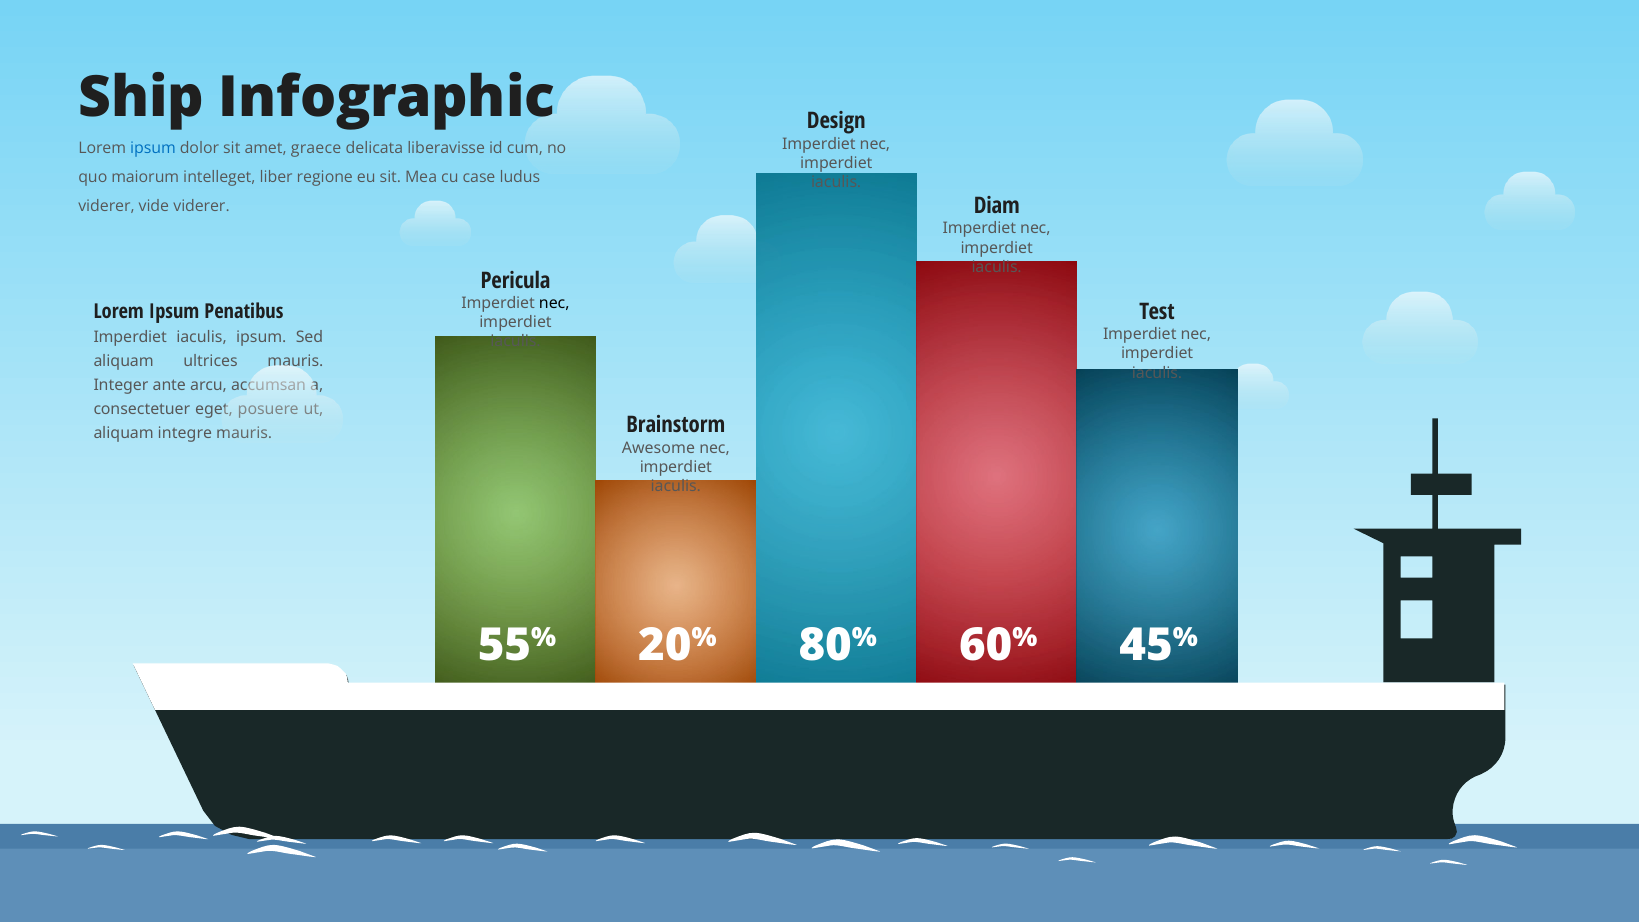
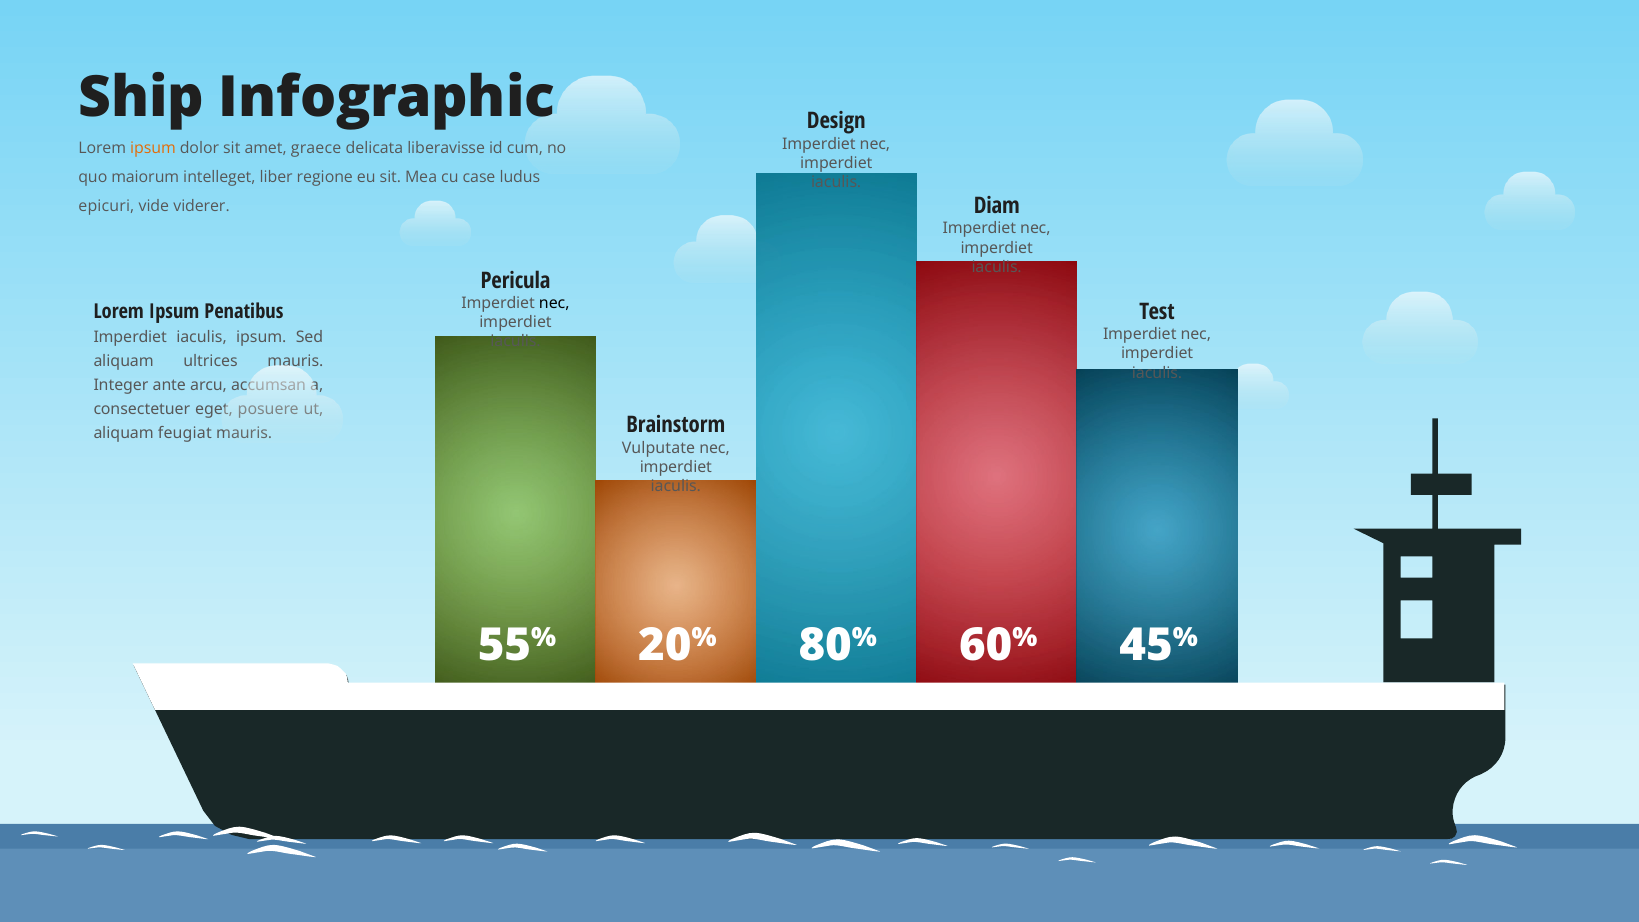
ipsum colour: blue -> orange (153, 149)
viderer: viderer -> epicuri (106, 206)
integre: integre -> feugiat (185, 433)
Awesome: Awesome -> Vulputate (658, 448)
